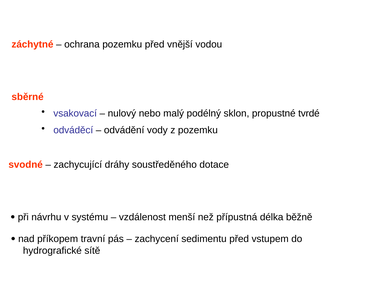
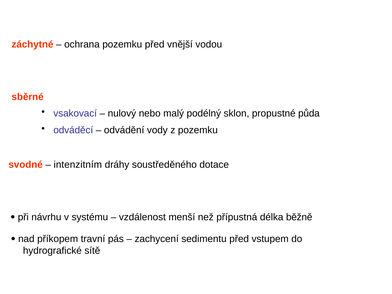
tvrdé: tvrdé -> půda (309, 113)
zachycující: zachycující -> intenzitním (78, 165)
